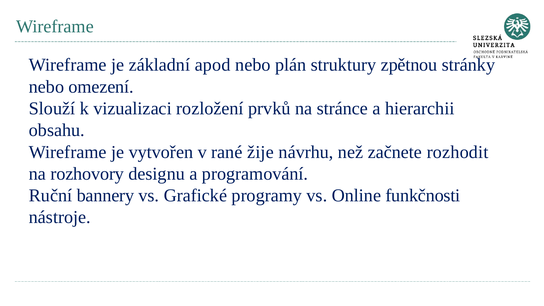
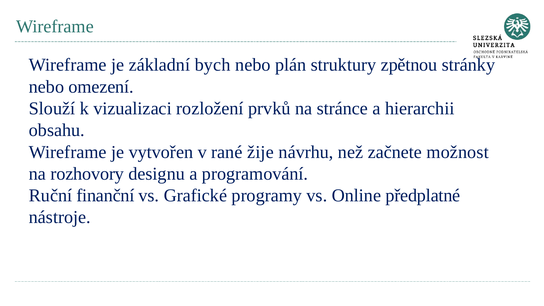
apod: apod -> bych (213, 65)
rozhodit: rozhodit -> možnost (458, 152)
bannery: bannery -> finanční (105, 196)
funkčnosti: funkčnosti -> předplatné (423, 196)
